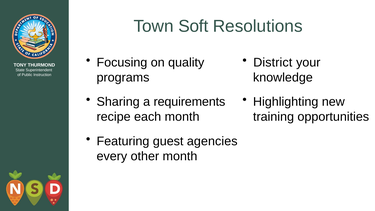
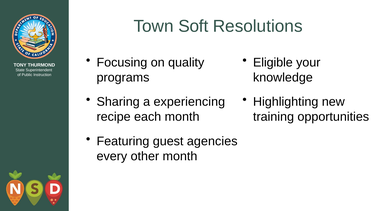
District: District -> Eligible (273, 62)
requirements: requirements -> experiencing (189, 102)
